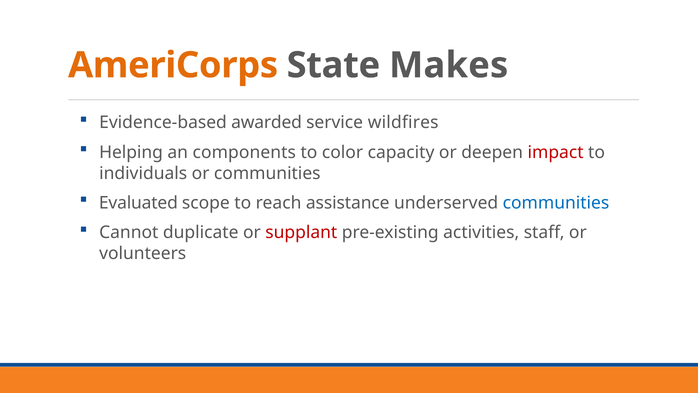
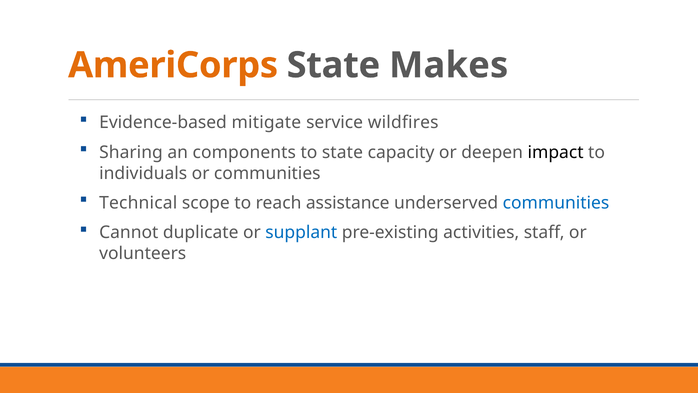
awarded: awarded -> mitigate (266, 122)
Helping: Helping -> Sharing (131, 152)
to color: color -> state (342, 152)
impact colour: red -> black (556, 152)
Evaluated: Evaluated -> Technical (138, 203)
supplant colour: red -> blue (301, 232)
